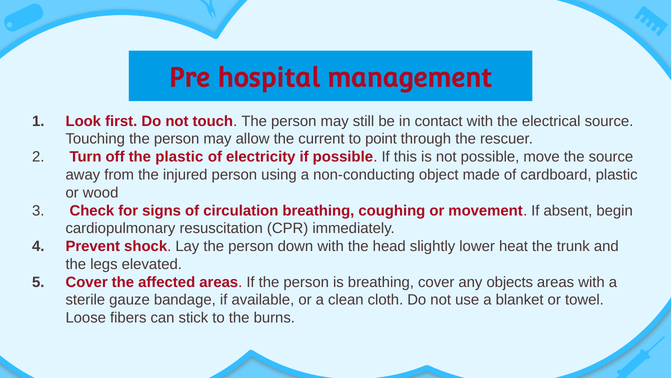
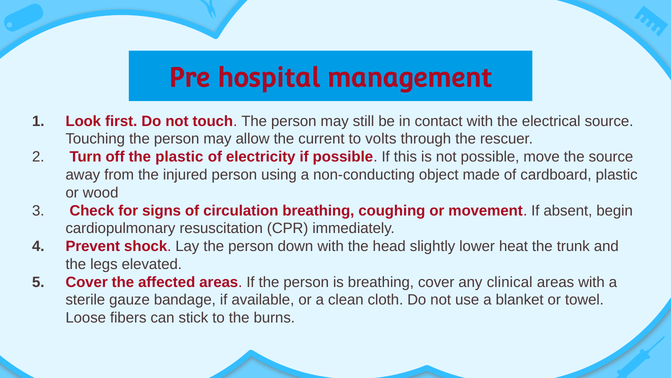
point: point -> volts (381, 139)
objects: objects -> clinical (510, 282)
